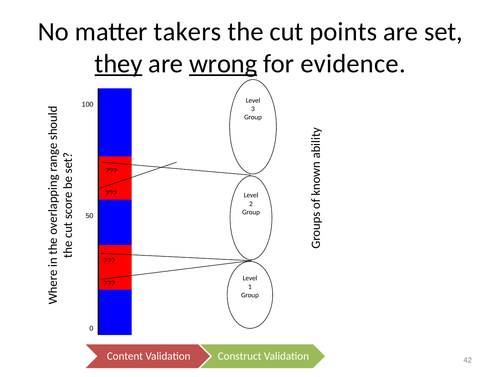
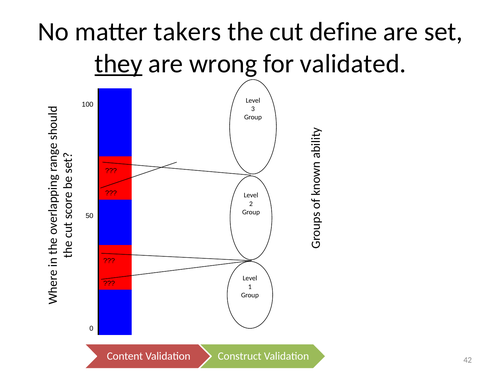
points: points -> define (343, 32)
wrong underline: present -> none (223, 64)
evidence: evidence -> validated (353, 64)
